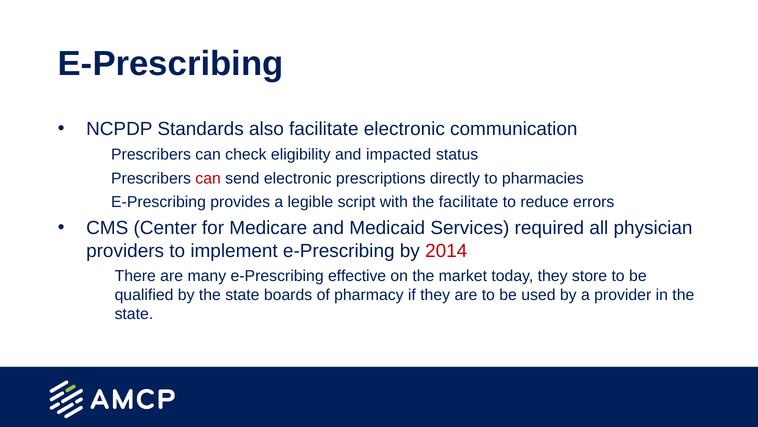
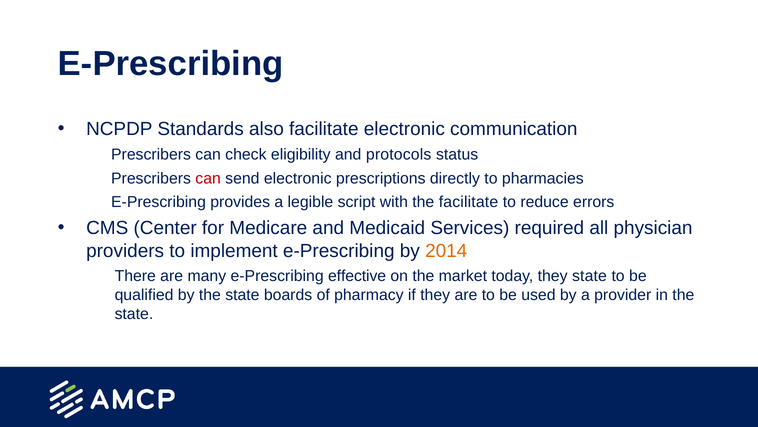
impacted: impacted -> protocols (399, 154)
2014 colour: red -> orange (446, 250)
they store: store -> state (589, 276)
